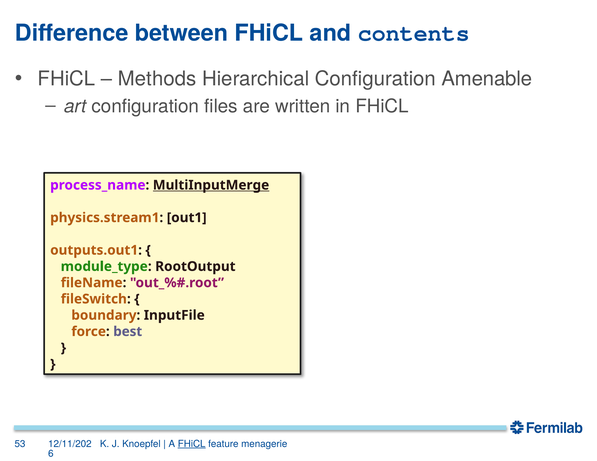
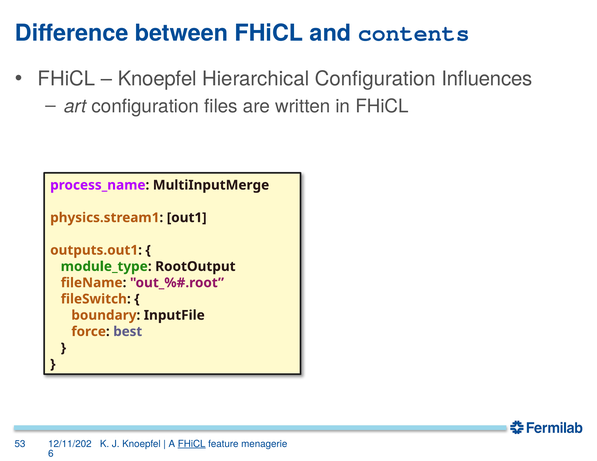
Methods: Methods -> Knoepfel (157, 79)
Amenable: Amenable -> Influences (487, 79)
MultiInputMerge underline: present -> none (211, 185)
